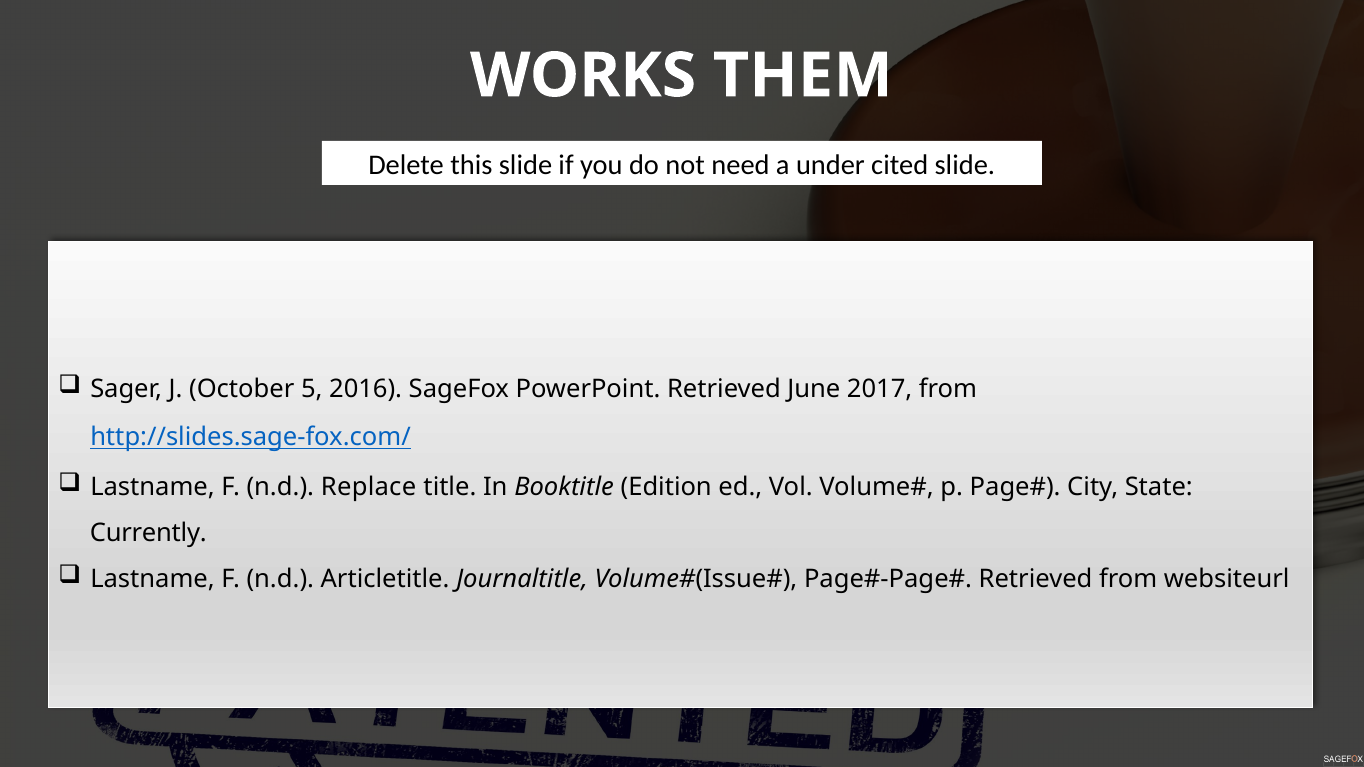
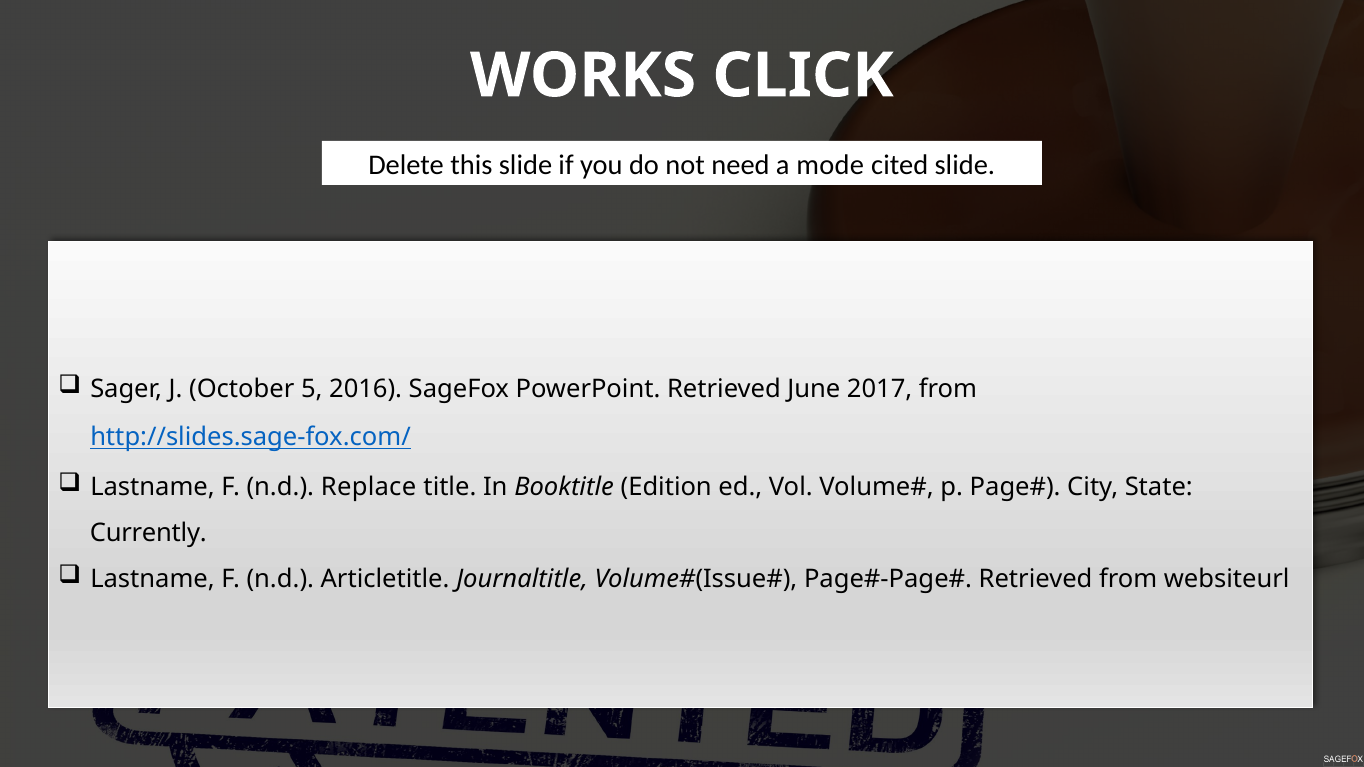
THEM: THEM -> CLICK (803, 76)
under: under -> mode (830, 165)
